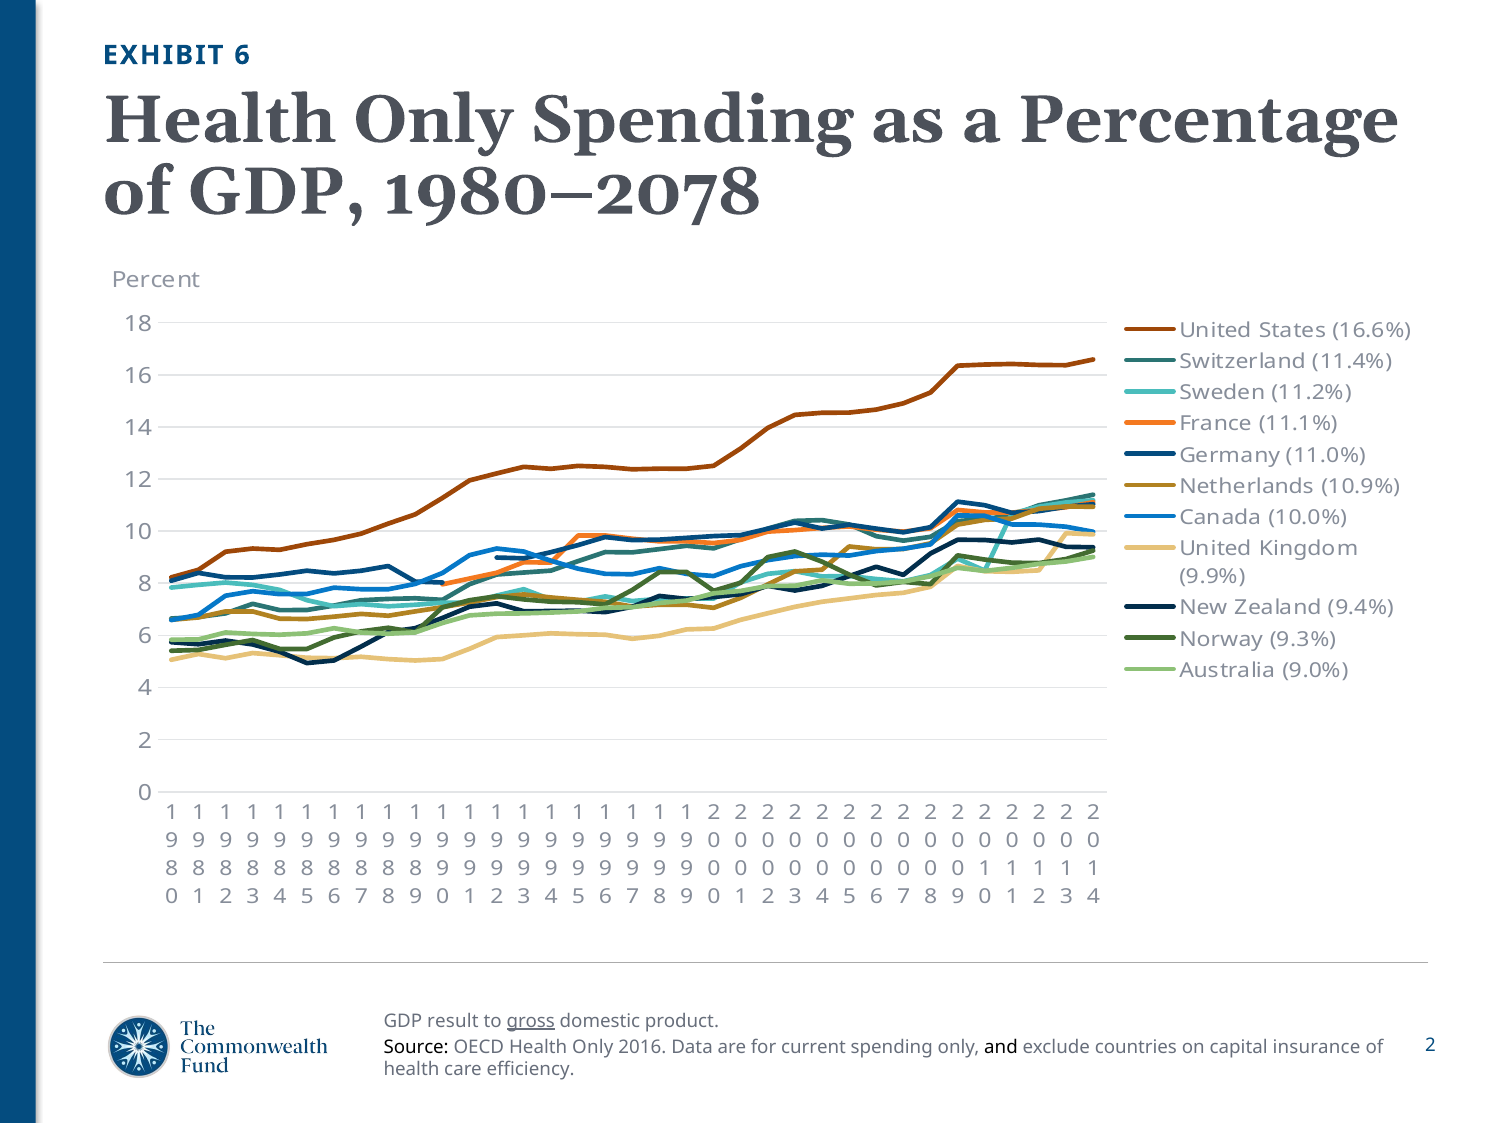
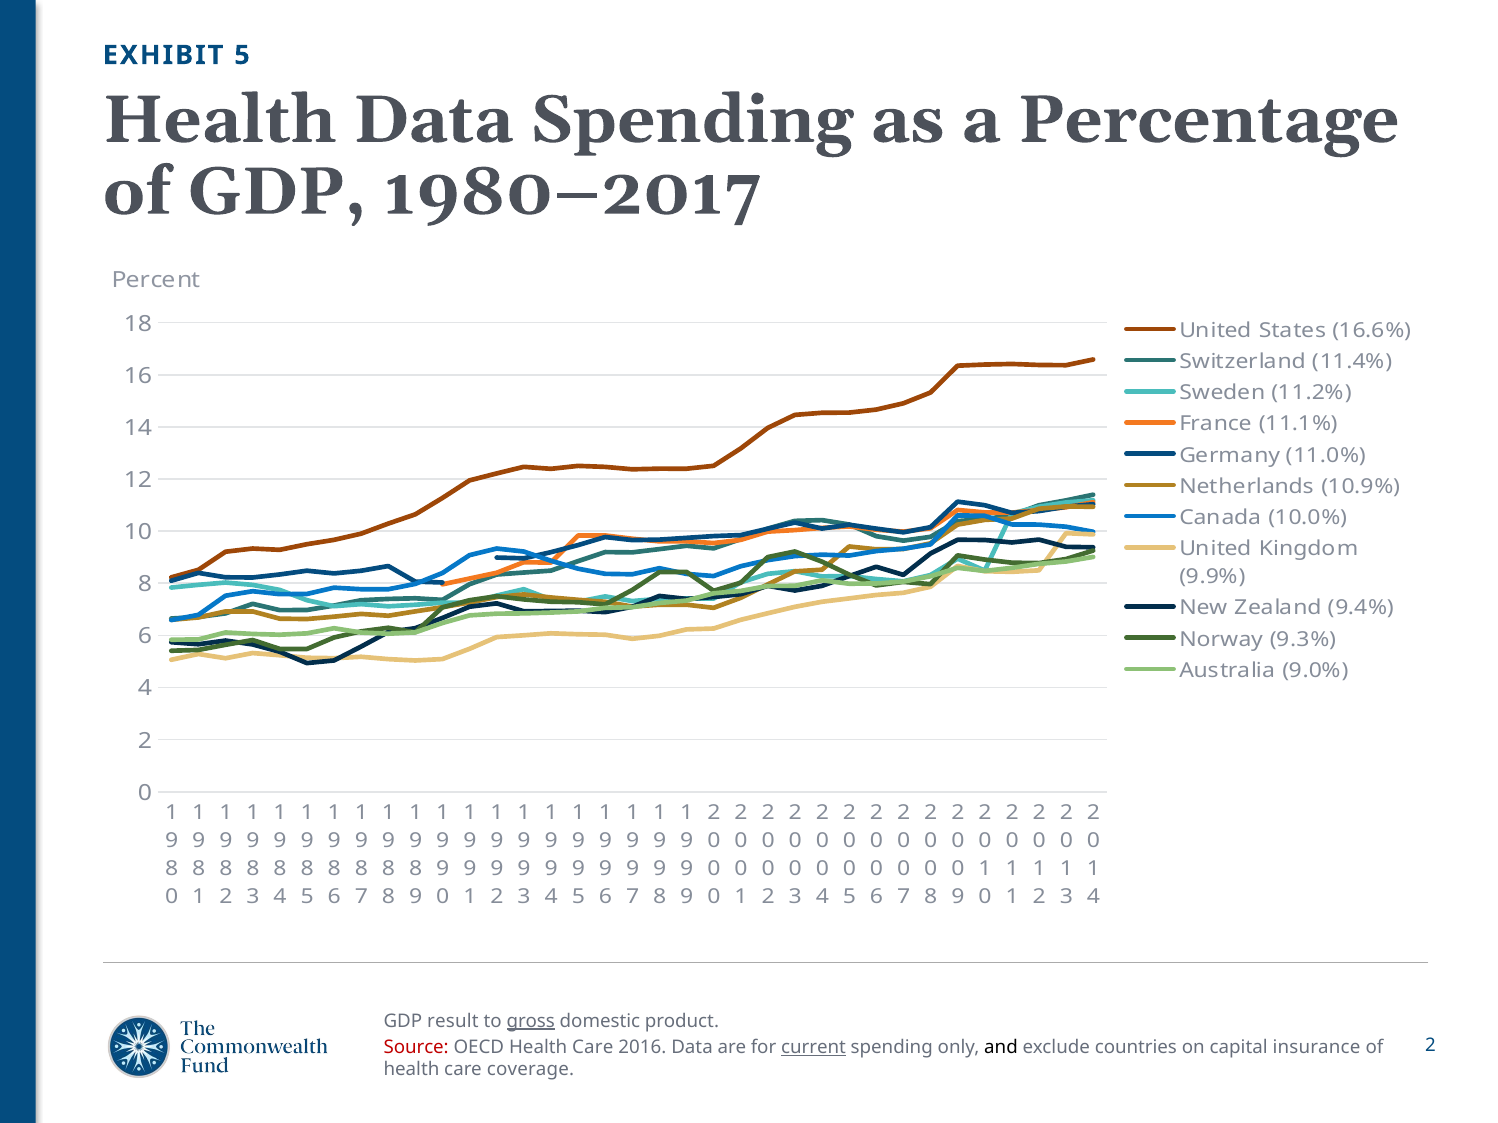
EXHIBIT 6: 6 -> 5 (242, 55)
Only: Only -> Data (433, 120)
1980–2078: 1980–2078 -> 1980–2017 (572, 192)
Source colour: black -> red (416, 1048)
OECD Health Only: Only -> Care (593, 1048)
current underline: none -> present (814, 1048)
efficiency: efficiency -> coverage (531, 1070)
